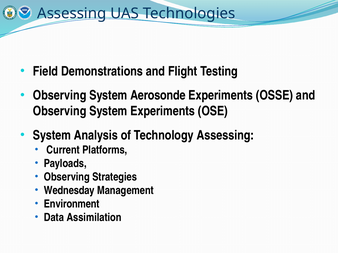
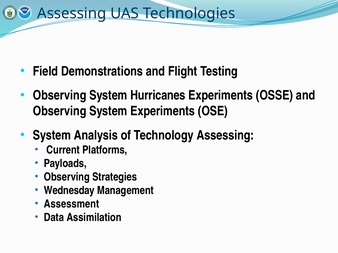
Aerosonde: Aerosonde -> Hurricanes (158, 96)
Environment: Environment -> Assessment (72, 204)
